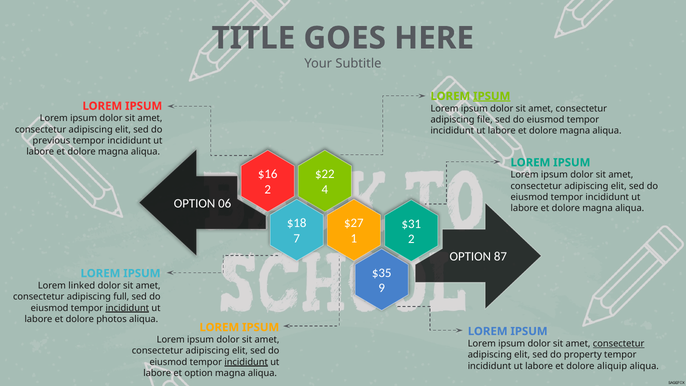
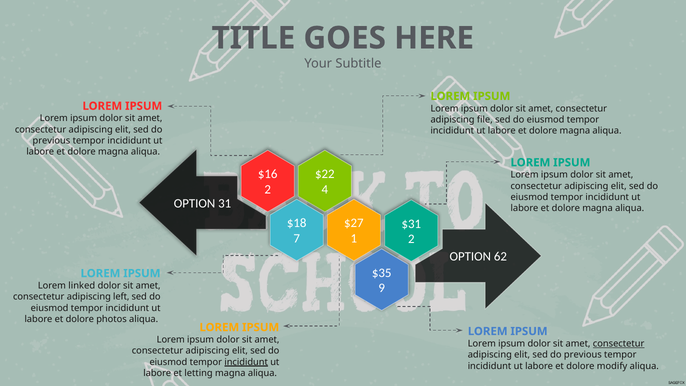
IPSUM underline: present -> none (492, 96)
06: 06 -> 31 (225, 203)
87: 87 -> 62 (500, 257)
full: full -> left (121, 297)
incididunt underline: present -> none (127, 308)
property: property -> previous (583, 355)
aliquip: aliquip -> modify (612, 366)
et option: option -> letting (199, 373)
